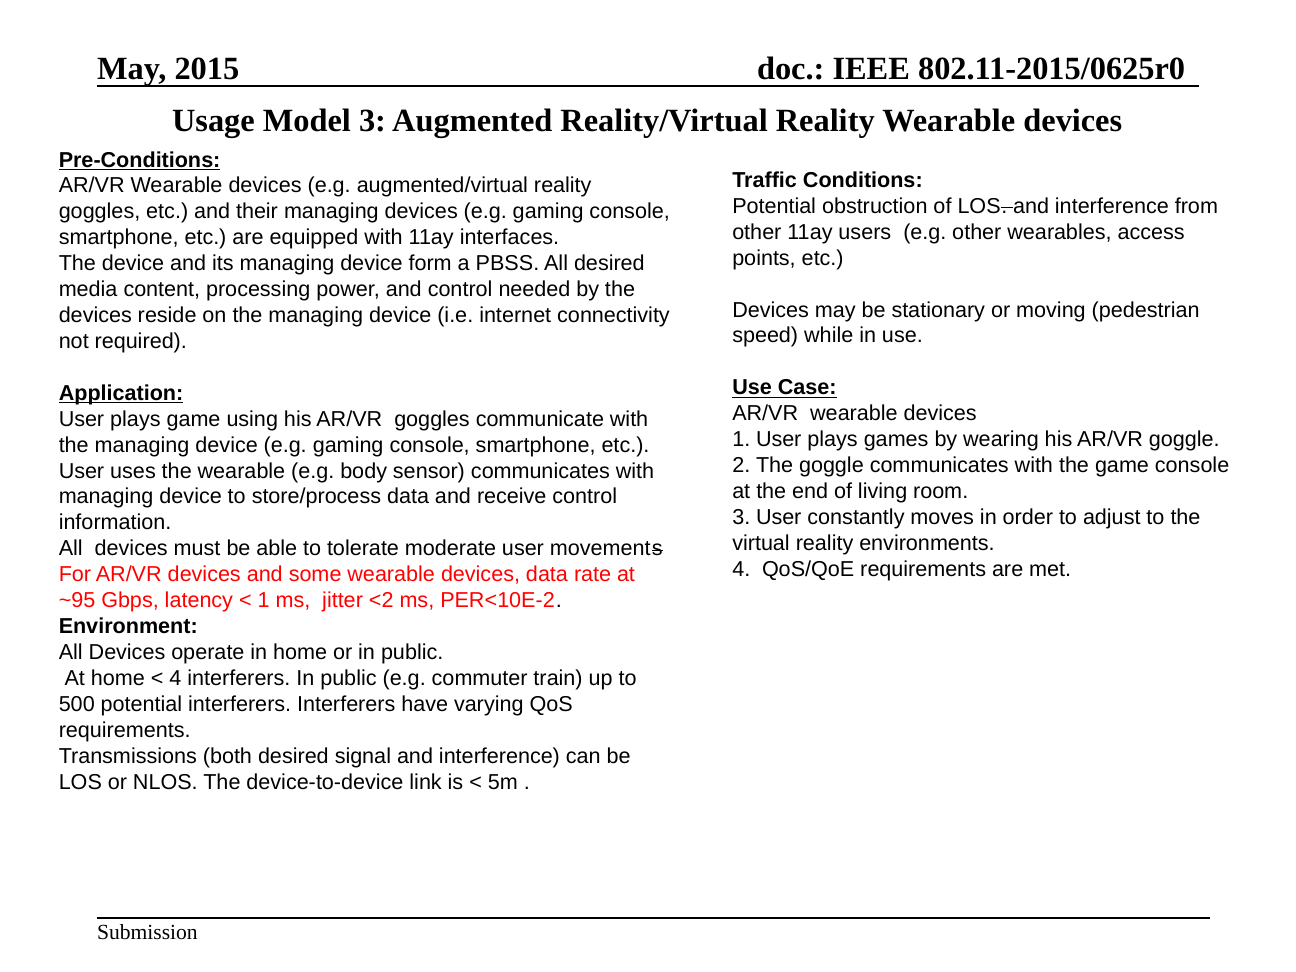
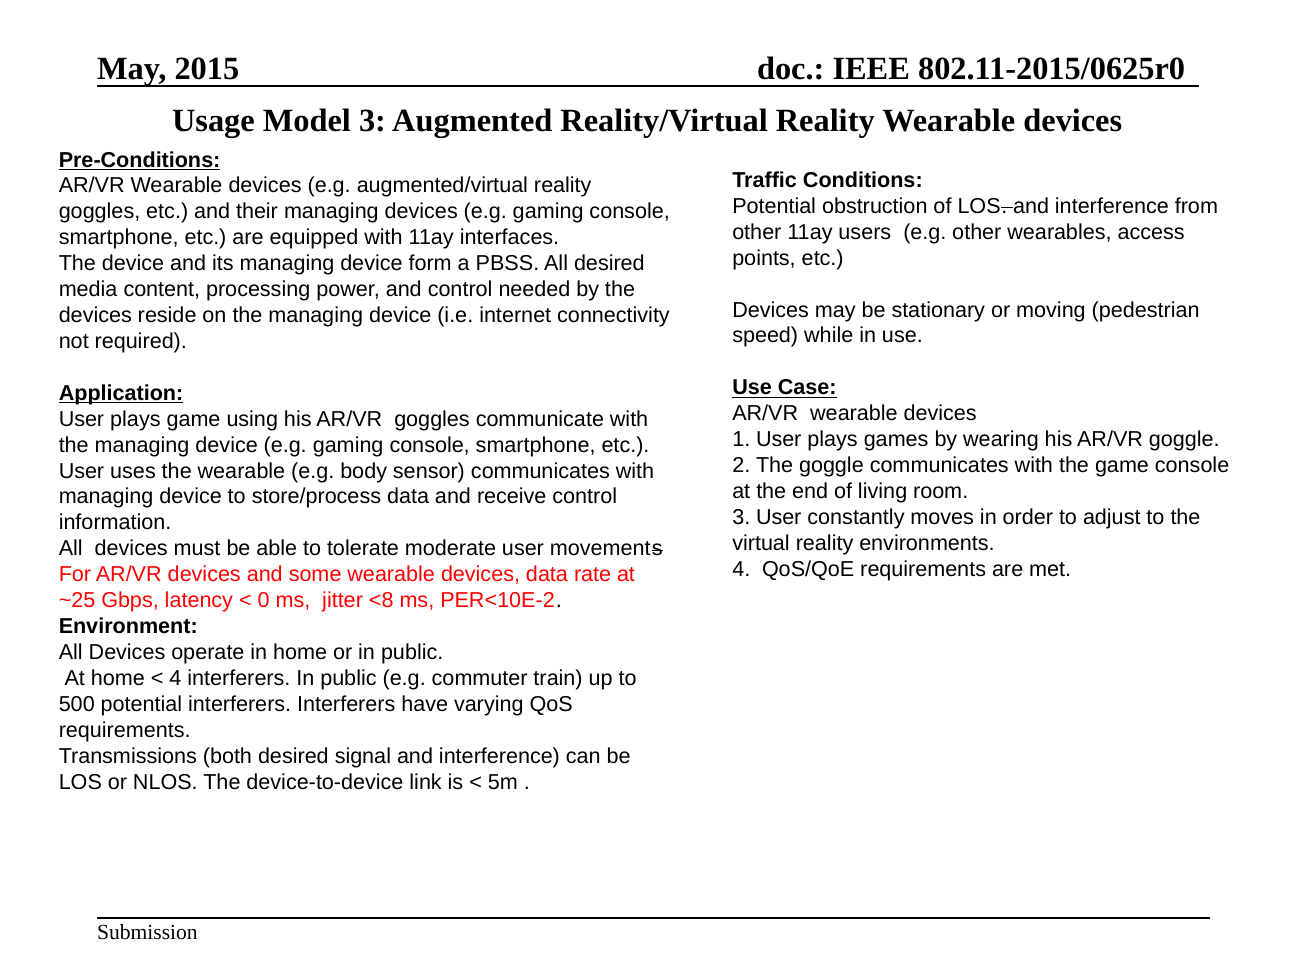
~95: ~95 -> ~25 (77, 601)
1: 1 -> 0 (264, 601)
<2: <2 -> <8 (381, 601)
